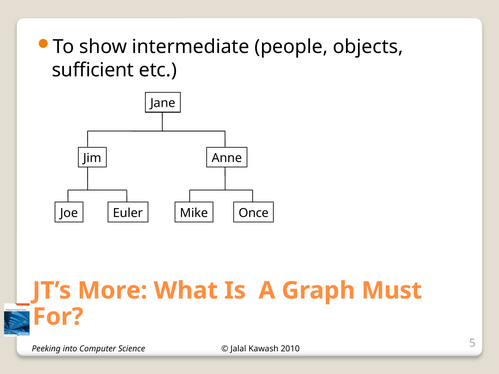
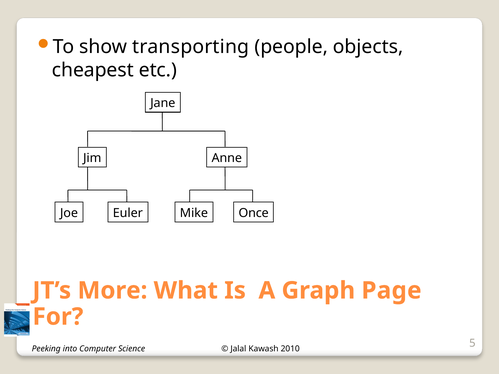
intermediate: intermediate -> transporting (191, 47)
sufficient: sufficient -> cheapest (93, 70)
Must: Must -> Page (391, 291)
